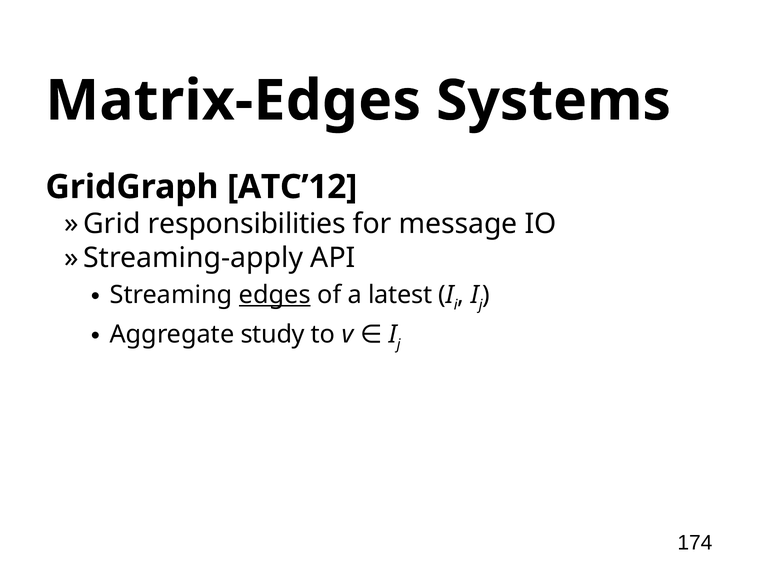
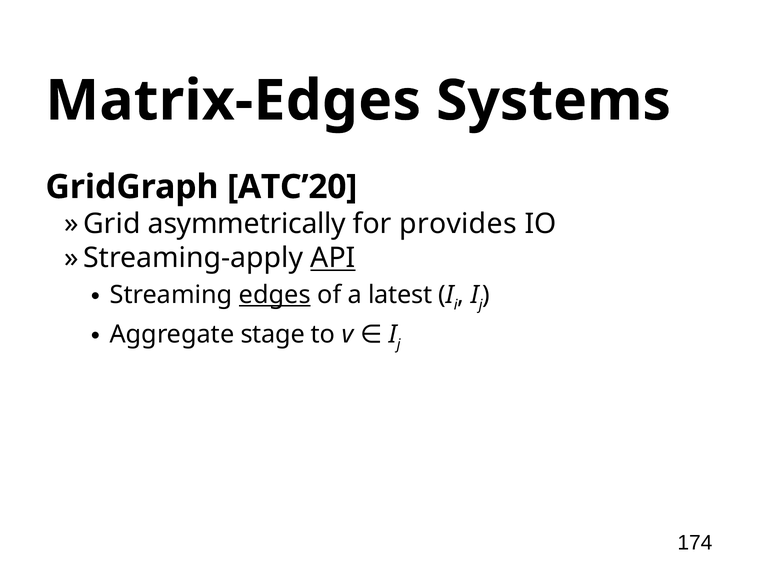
ATC’12: ATC’12 -> ATC’20 (292, 187)
responsibilities: responsibilities -> asymmetrically (247, 224)
message: message -> provides (458, 224)
API underline: none -> present (333, 258)
study: study -> stage (273, 335)
